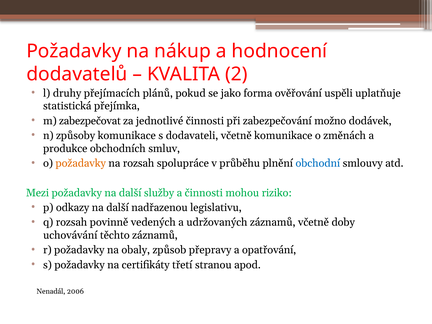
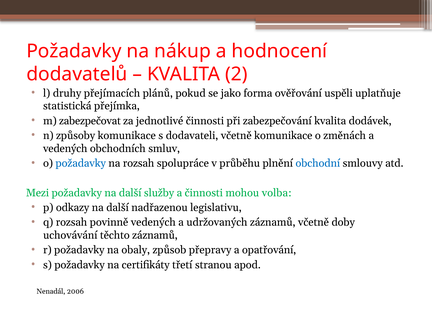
zabezpečování možno: možno -> kvalita (330, 121)
produkce: produkce -> vedených (65, 149)
požadavky colour: orange -> blue (81, 163)
riziko: riziko -> volba (277, 193)
